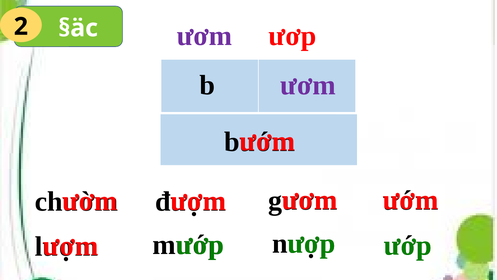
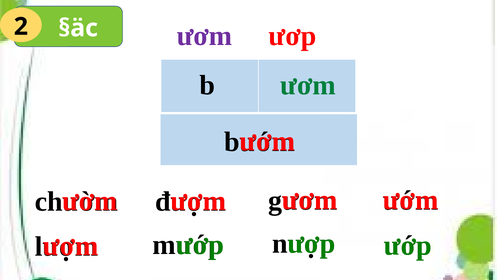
ươm colour: purple -> green (308, 85)
